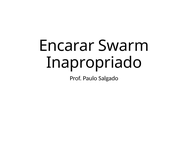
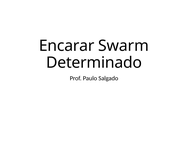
Inapropriado: Inapropriado -> Determinado (94, 63)
